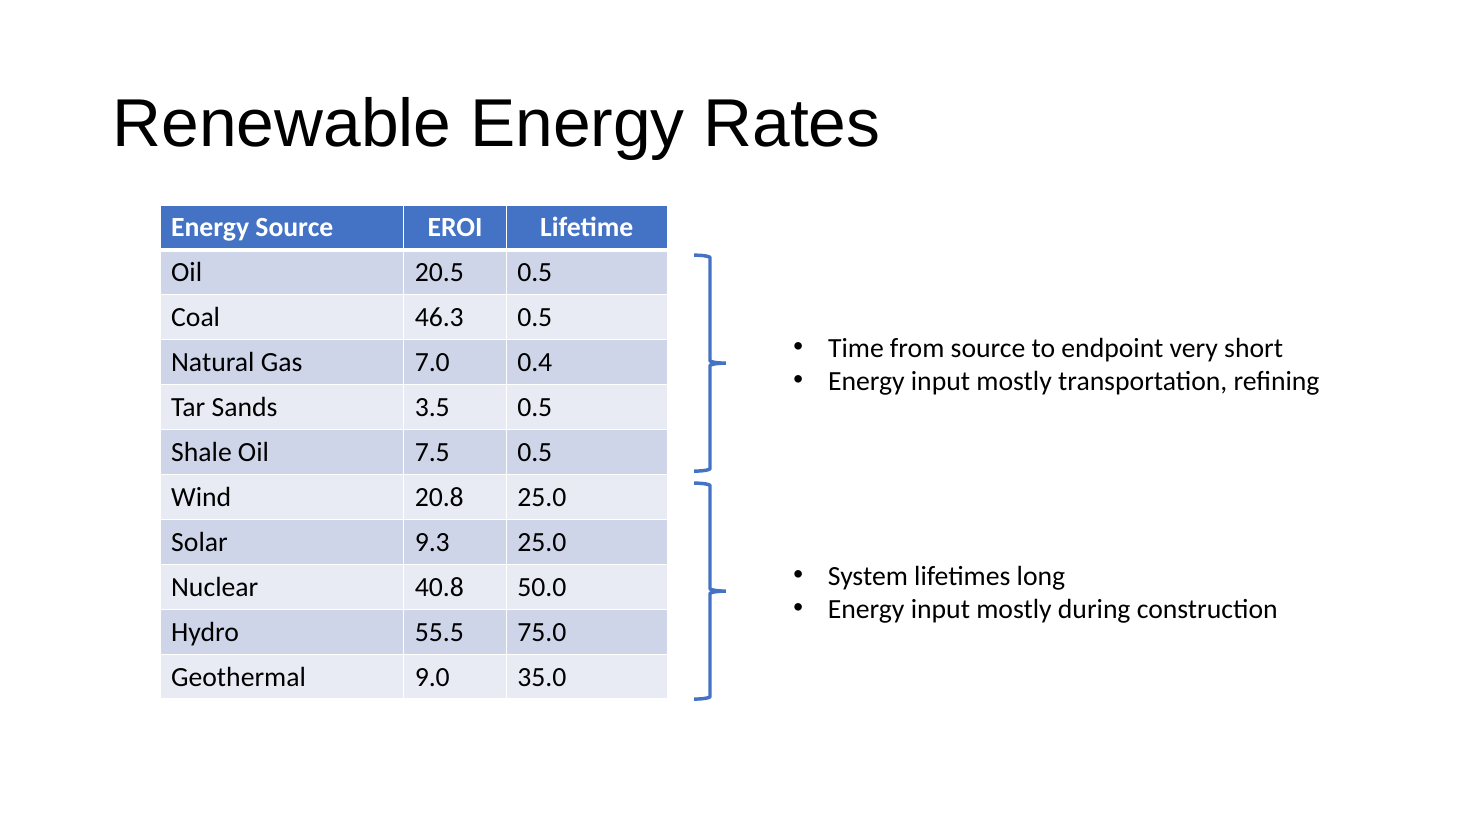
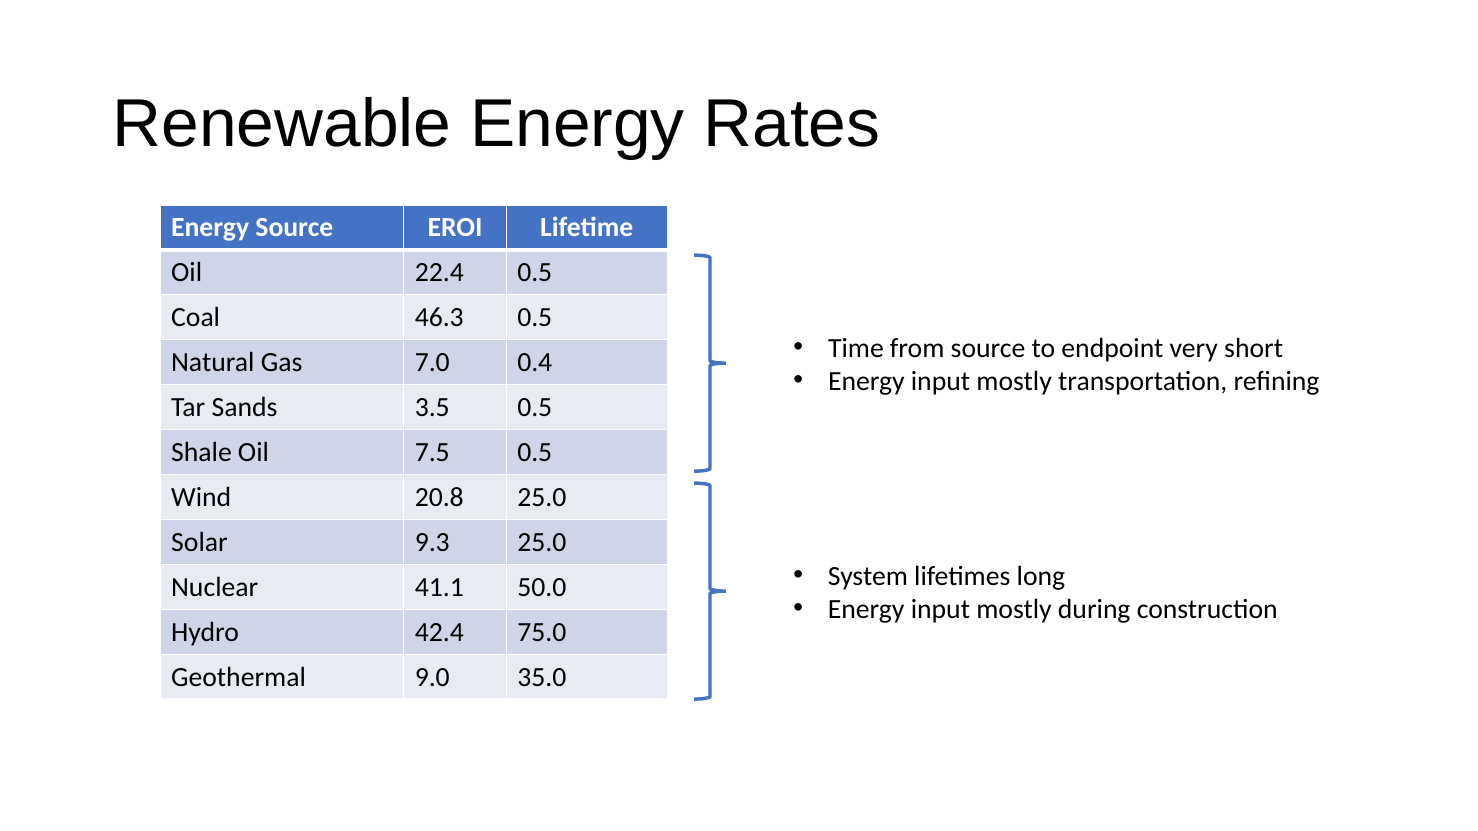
20.5: 20.5 -> 22.4 (439, 273)
40.8: 40.8 -> 41.1 (439, 587)
55.5: 55.5 -> 42.4 (439, 632)
